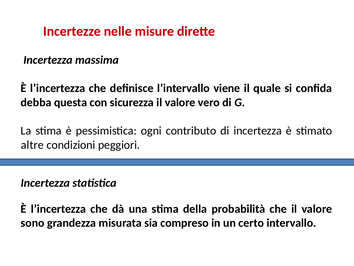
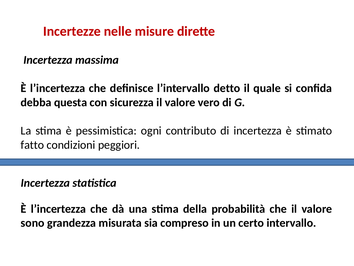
viene: viene -> detto (227, 88)
altre: altre -> fatto (32, 145)
